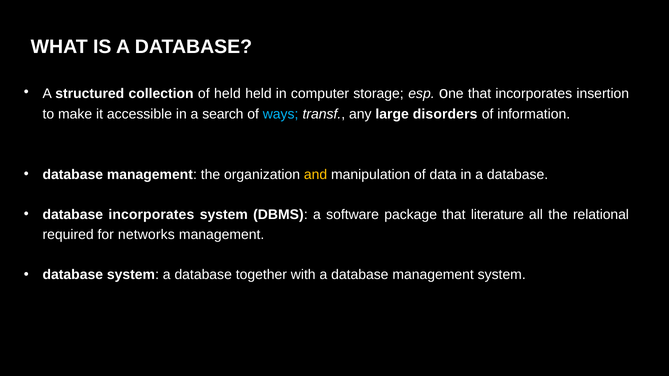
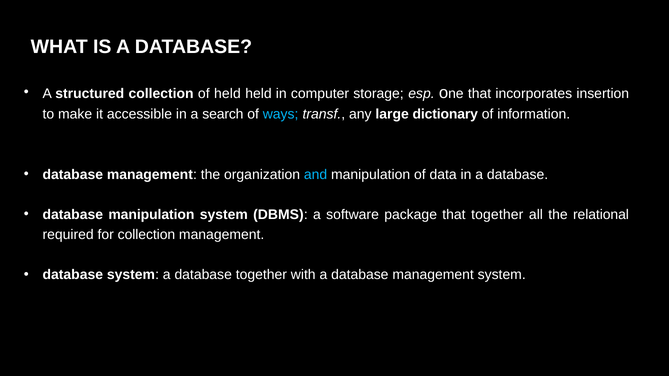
disorders: disorders -> dictionary (445, 114)
and colour: yellow -> light blue (316, 175)
database incorporates: incorporates -> manipulation (151, 215)
that literature: literature -> together (497, 215)
for networks: networks -> collection (146, 235)
